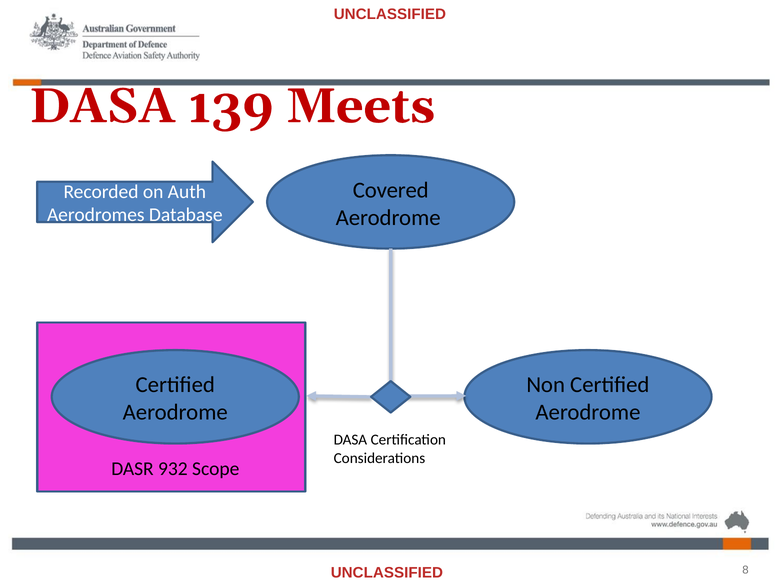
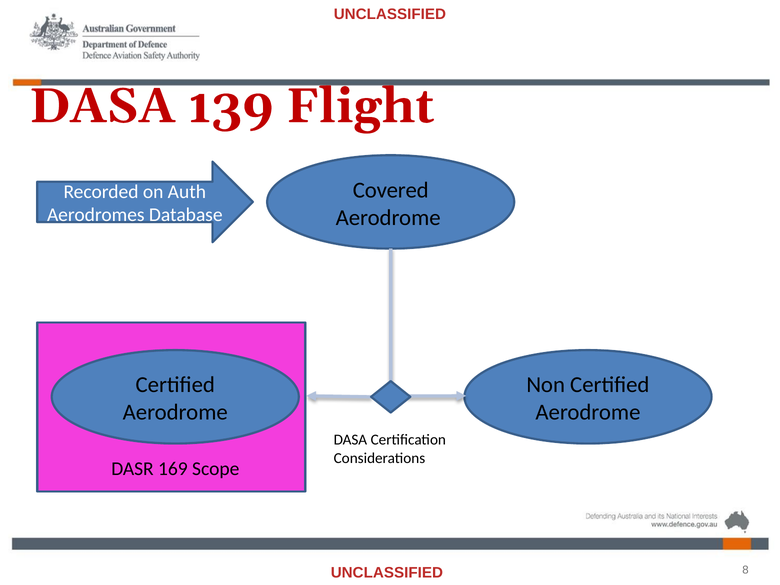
Meets: Meets -> Flight (360, 106)
932: 932 -> 169 (173, 469)
